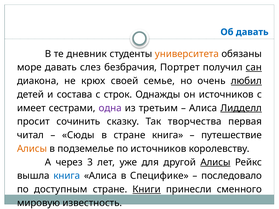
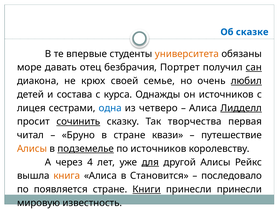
Об давать: давать -> сказке (252, 32)
дневник: дневник -> впервые (87, 54)
слез: слез -> отец (91, 67)
строк: строк -> курса (118, 95)
имеет: имеет -> лицея (31, 108)
одна colour: purple -> blue (110, 108)
третьим: третьим -> четверо (158, 108)
сочинить underline: none -> present (78, 122)
Сюды: Сюды -> Бруно (78, 135)
стране книга: книга -> квази (168, 135)
подземелье underline: none -> present (86, 149)
3: 3 -> 4 (90, 162)
для underline: none -> present (150, 162)
Алисы underline: present -> none (215, 162)
книга colour: blue -> orange (67, 176)
Специфике: Специфике -> Становится (159, 176)
доступным: доступным -> появляется (61, 190)
принесли сменного: сменного -> принесли (239, 190)
